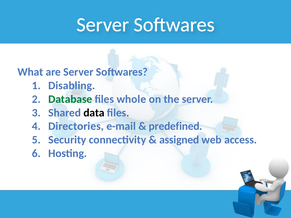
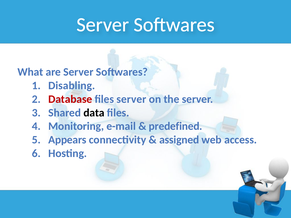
Database colour: green -> red (70, 99)
files whole: whole -> server (131, 99)
Directories: Directories -> Monitoring (76, 126)
Security: Security -> Appears (67, 140)
